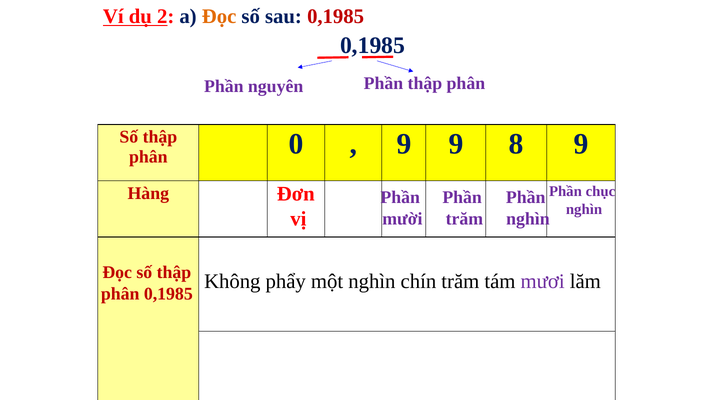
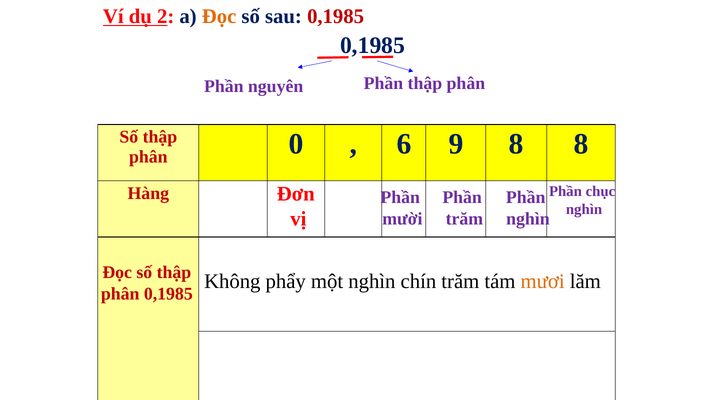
9: 9 -> 6 (404, 144)
8 9: 9 -> 8 (581, 144)
mươi colour: purple -> orange (543, 281)
